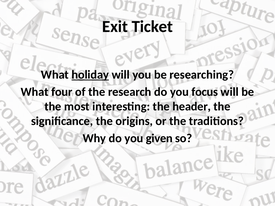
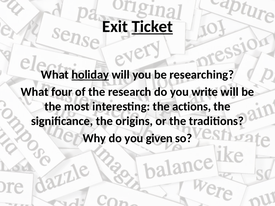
Ticket underline: none -> present (152, 27)
focus: focus -> write (205, 92)
header: header -> actions (192, 107)
